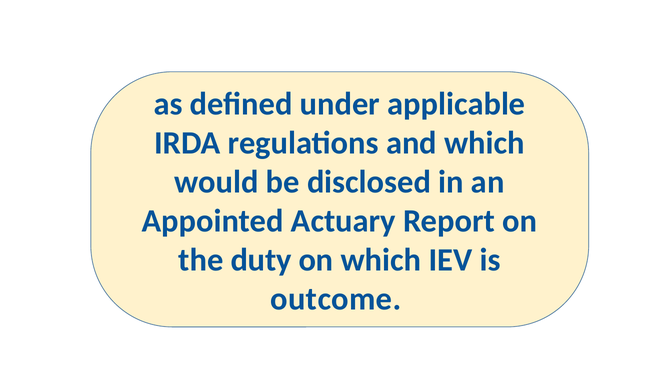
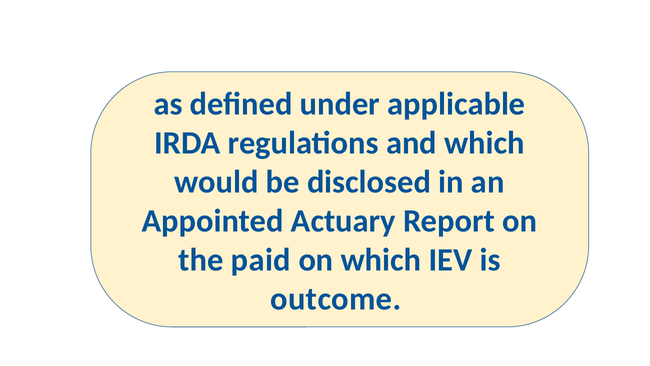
duty: duty -> paid (261, 260)
